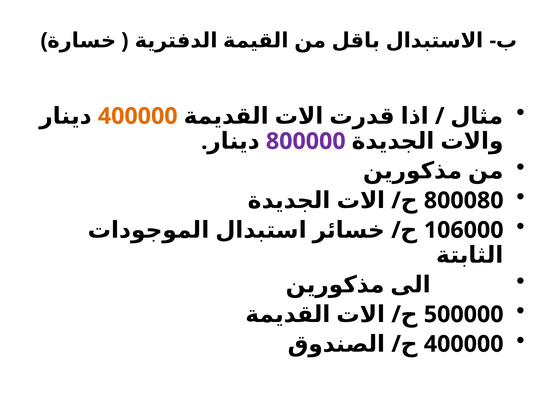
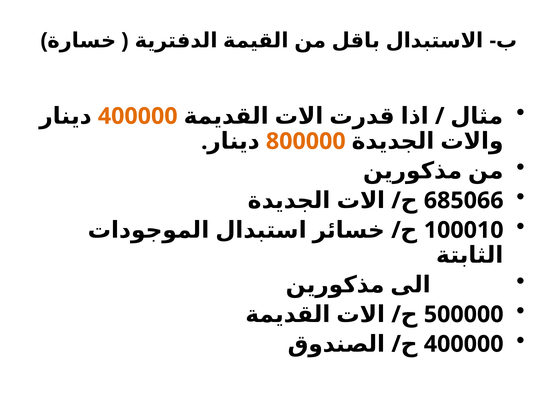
800000 colour: purple -> orange (306, 141)
800080: 800080 -> 685066 (464, 200)
106000: 106000 -> 100010 (464, 230)
